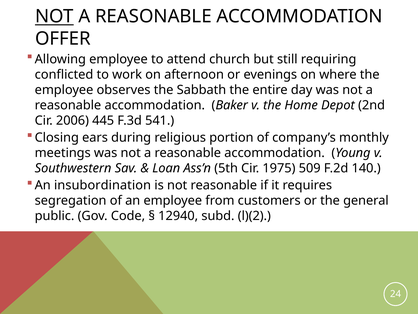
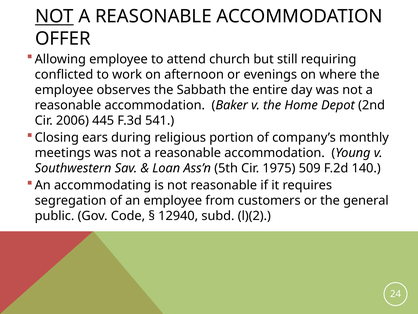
insubordination: insubordination -> accommodating (103, 185)
